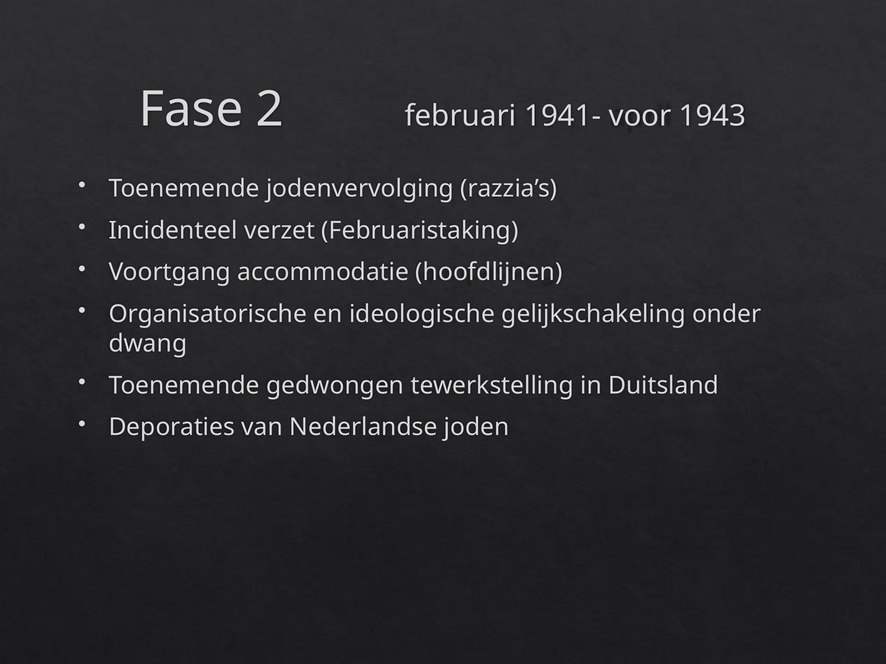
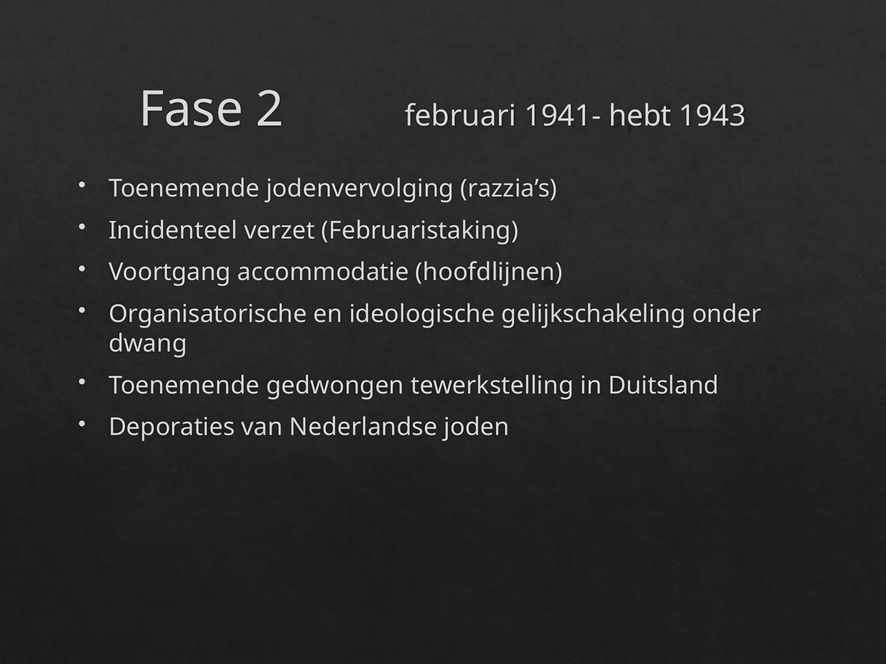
voor: voor -> hebt (640, 116)
